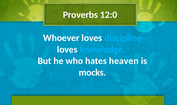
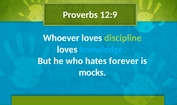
12:0: 12:0 -> 12:9 (109, 15)
discipline colour: light blue -> light green (123, 38)
heaven: heaven -> forever (124, 61)
